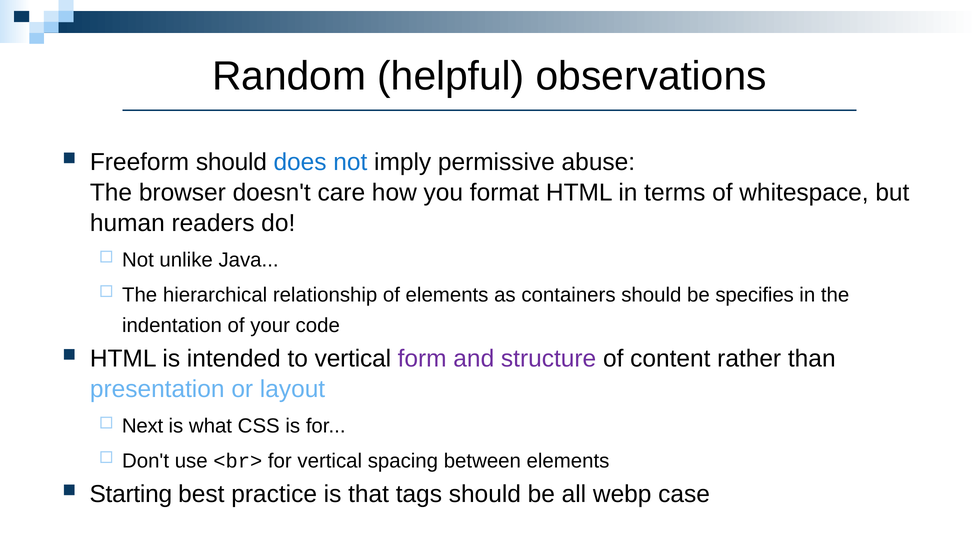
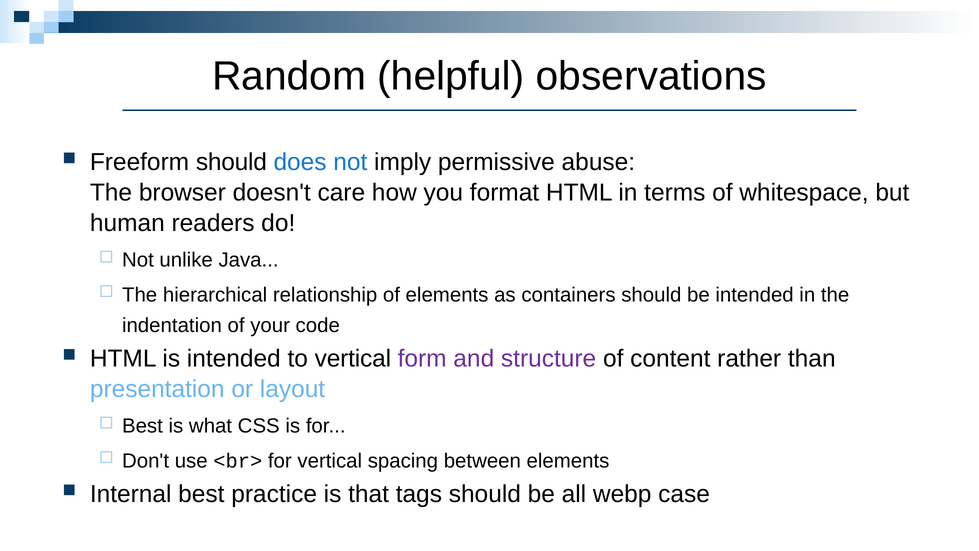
be specifies: specifies -> intended (755, 295)
Next: Next -> Best (142, 426)
Starting: Starting -> Internal (131, 494)
